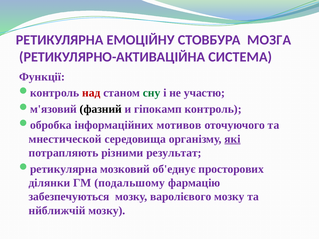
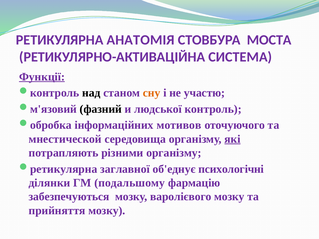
ЕМОЦІЙНУ: ЕМОЦІЙНУ -> АНАТОМІЯ (141, 40)
МОЗГА: МОЗГА -> МОСТА (269, 40)
Функції underline: none -> present (42, 77)
над colour: red -> black (91, 93)
сну colour: green -> orange (152, 93)
гіпокамп: гіпокамп -> людської (158, 109)
різними результат: результат -> організму (174, 153)
мозковий: мозковий -> заглавної (125, 169)
просторових: просторових -> психологічні (231, 169)
нйближчій: нйближчій -> прийняття (57, 211)
